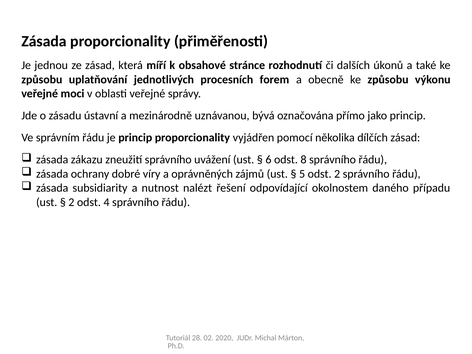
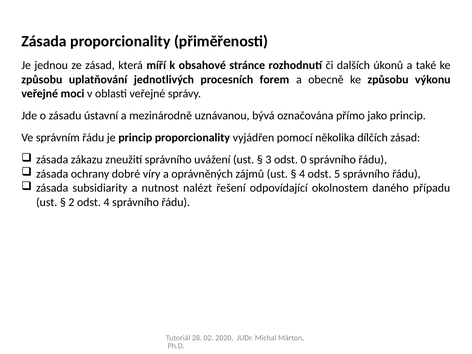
6: 6 -> 3 (268, 160)
8: 8 -> 0 (304, 160)
5: 5 -> 4 (302, 174)
odst 2: 2 -> 5 (337, 174)
